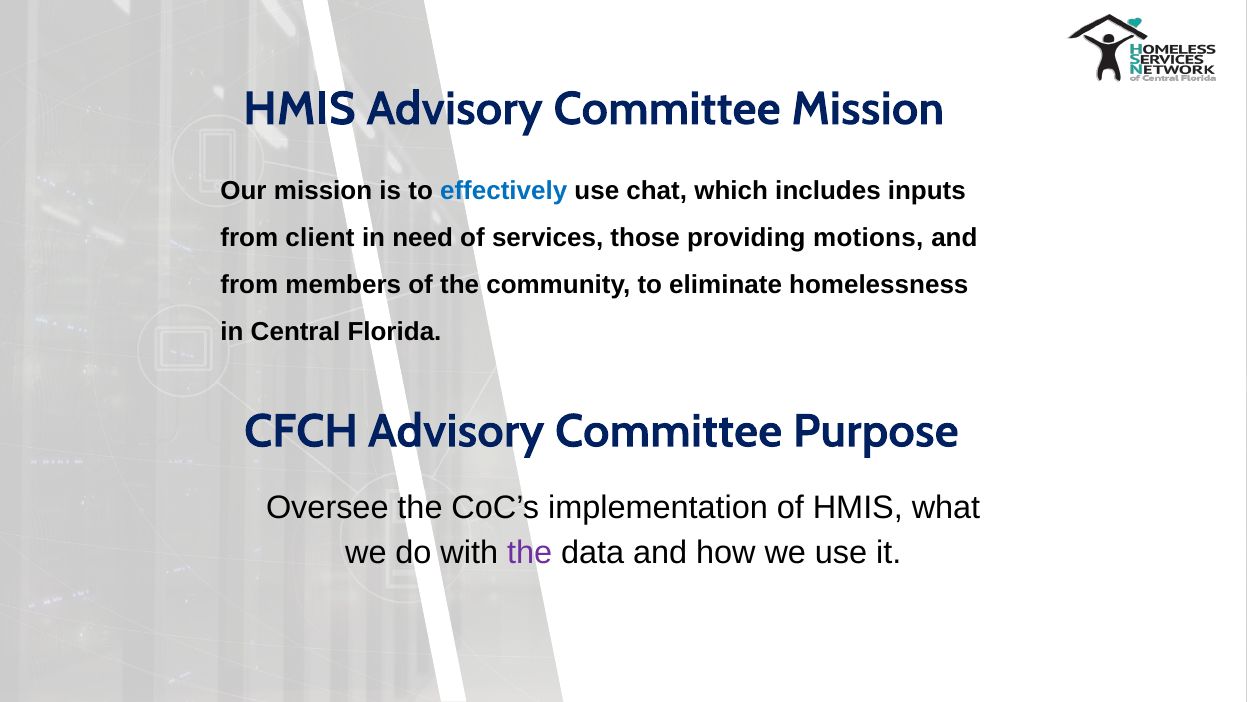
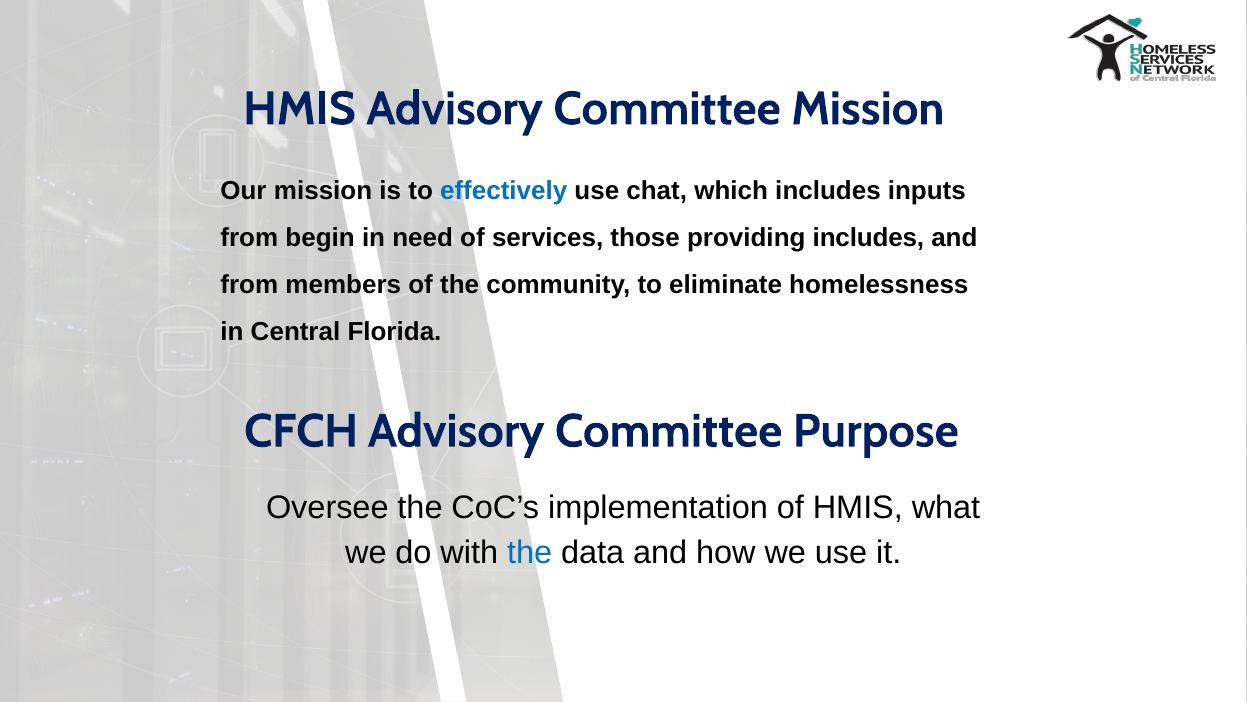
client: client -> begin (320, 238)
providing motions: motions -> includes (868, 238)
the colour: purple -> blue (530, 552)
